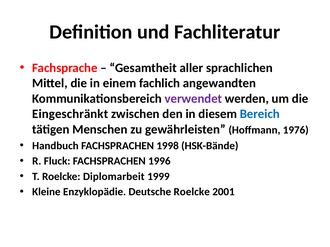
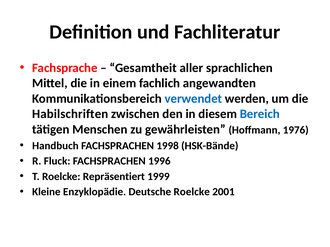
verwendet colour: purple -> blue (193, 99)
Eingeschränkt: Eingeschränkt -> Habilschriften (70, 114)
Diplomarbeit: Diplomarbeit -> Repräsentiert (114, 177)
